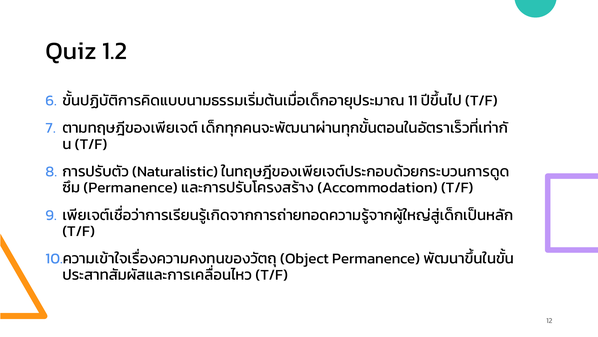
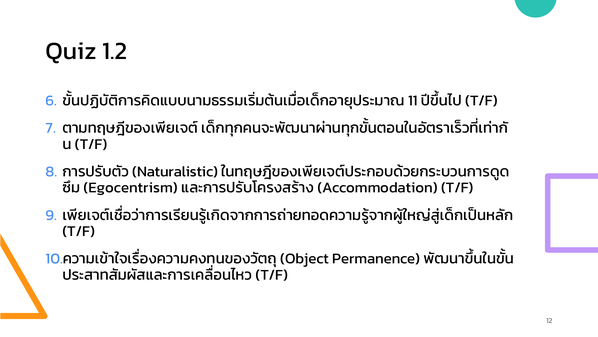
Permanence: Permanence -> Egocentrism (131, 187)
